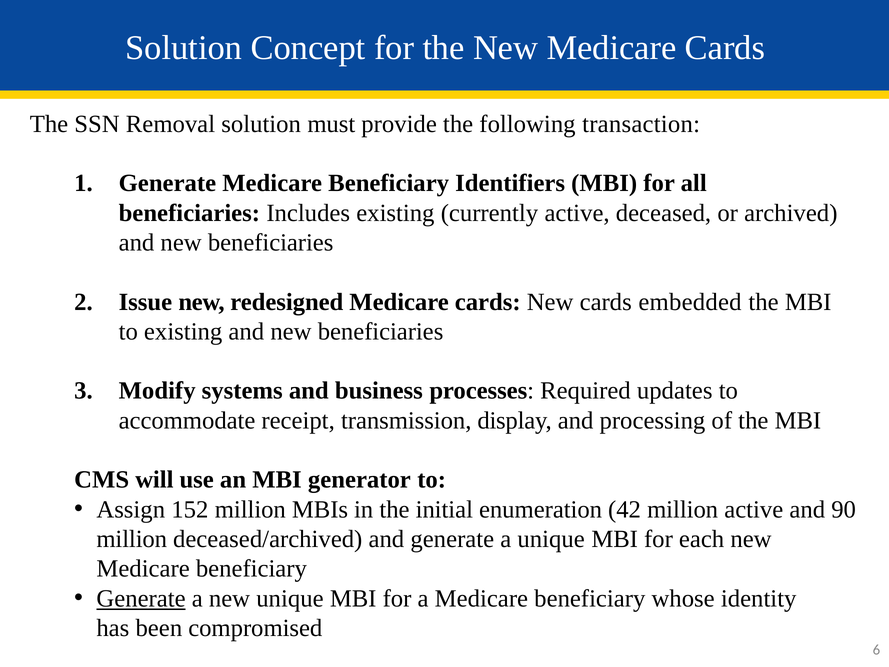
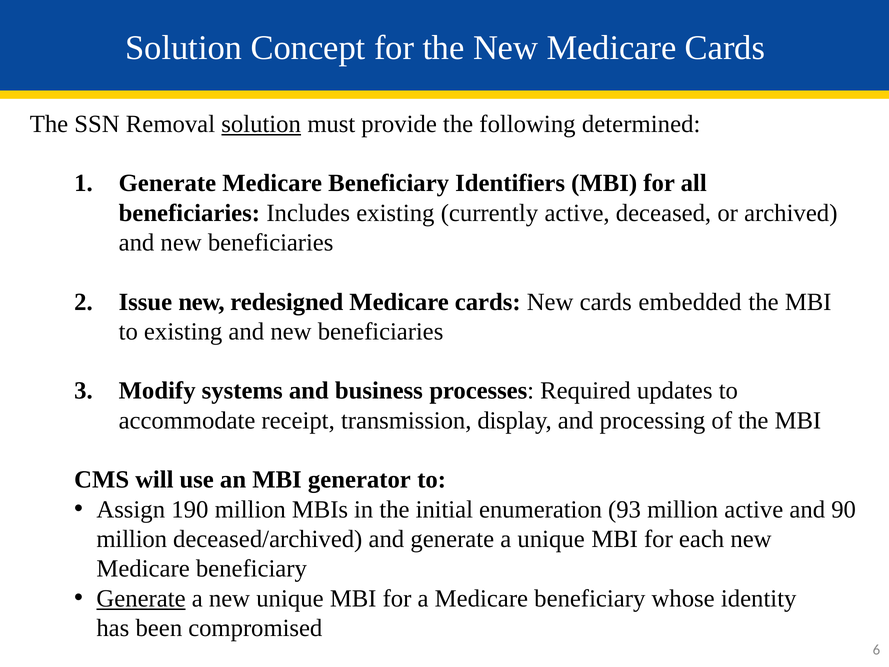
solution underline: none -> present (261, 124)
transaction: transaction -> determined (641, 124)
152: 152 -> 190 (190, 509)
42: 42 -> 93 (625, 509)
